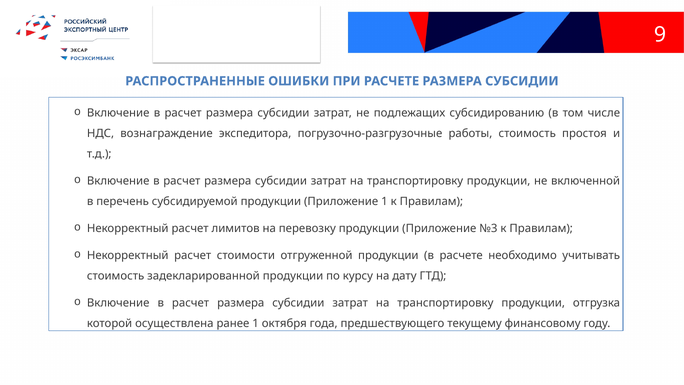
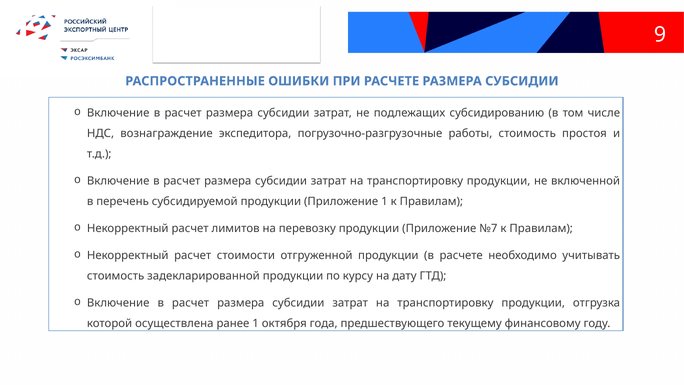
№3: №3 -> №7 (488, 228)
